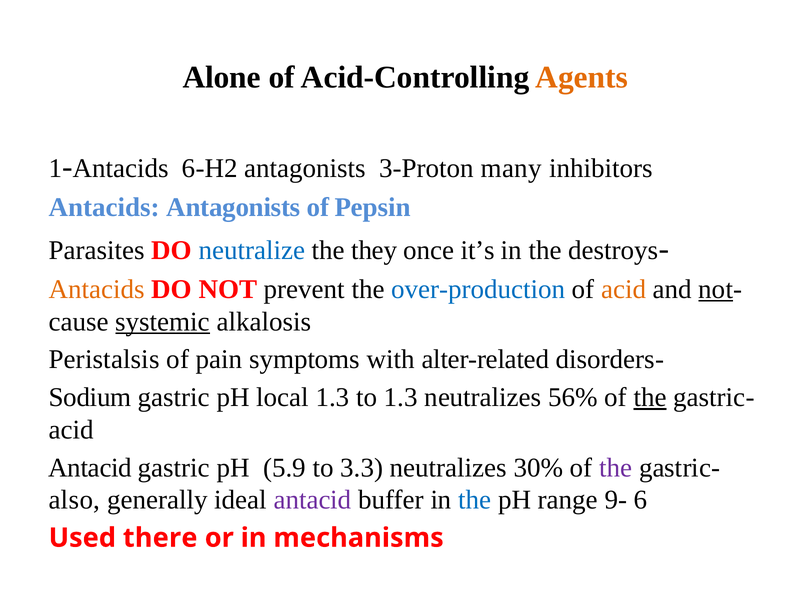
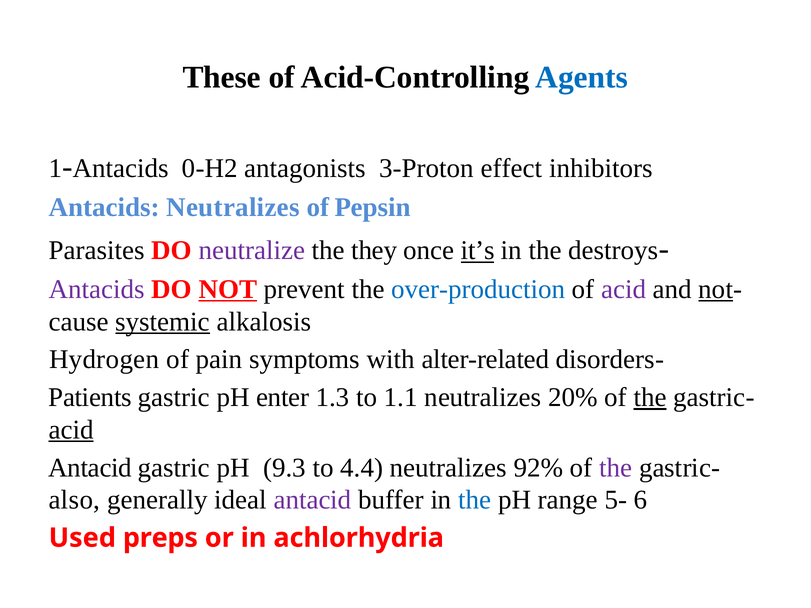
Alone: Alone -> These (222, 77)
Agents colour: orange -> blue (582, 77)
6-H2: 6-H2 -> 0-H2 (210, 169)
many: many -> effect (511, 169)
Antacids Antagonists: Antagonists -> Neutralizes (233, 207)
neutralize colour: blue -> purple (252, 251)
it’s underline: none -> present (478, 251)
Antacids colour: orange -> purple (97, 289)
NOT underline: none -> present (228, 289)
acid colour: orange -> purple (624, 289)
Peristalsis: Peristalsis -> Hydrogen (104, 360)
Sodium: Sodium -> Patients (90, 398)
local: local -> enter (283, 398)
to 1.3: 1.3 -> 1.1 (401, 398)
56%: 56% -> 20% (573, 398)
acid underline: none -> present (71, 430)
5.9: 5.9 -> 9.3 (285, 468)
3.3: 3.3 -> 4.4 (362, 468)
30%: 30% -> 92% (538, 468)
9-: 9- -> 5- (616, 500)
there: there -> preps (160, 538)
mechanisms: mechanisms -> achlorhydria (359, 538)
